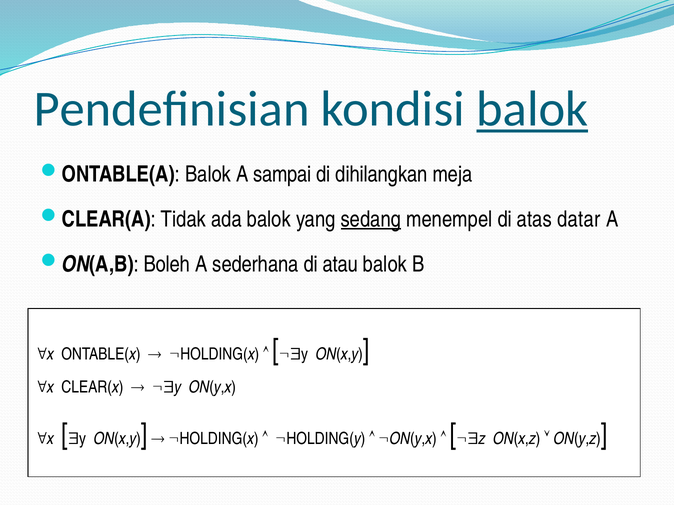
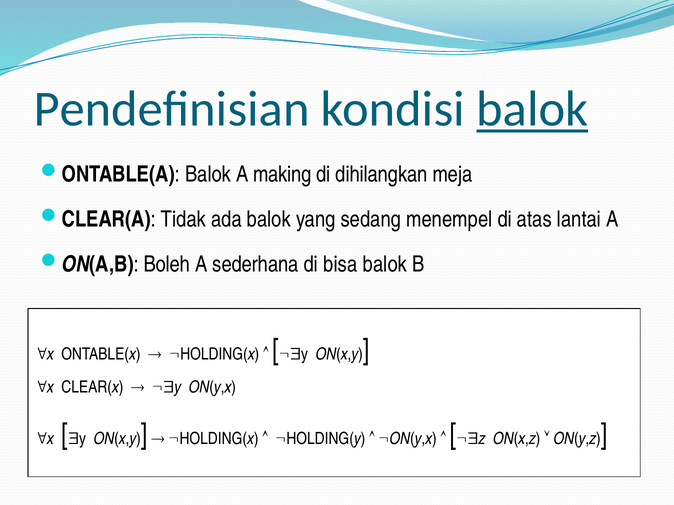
sampai: sampai -> making (282, 175)
sedang underline: present -> none (371, 219)
datar: datar -> lantai (579, 219)
atau: atau -> bisa (340, 264)
